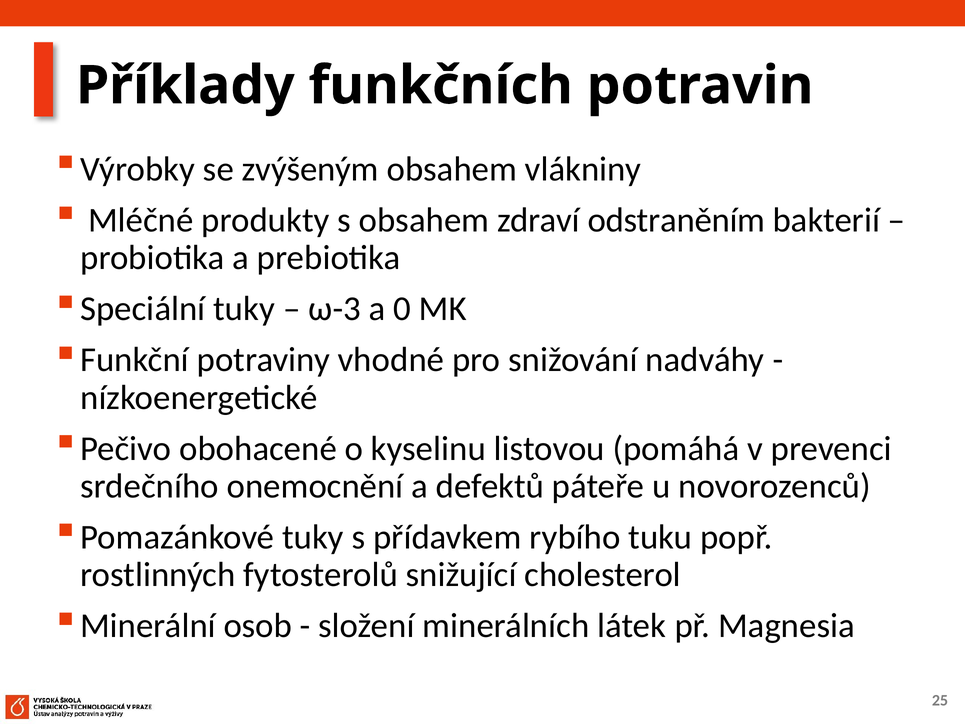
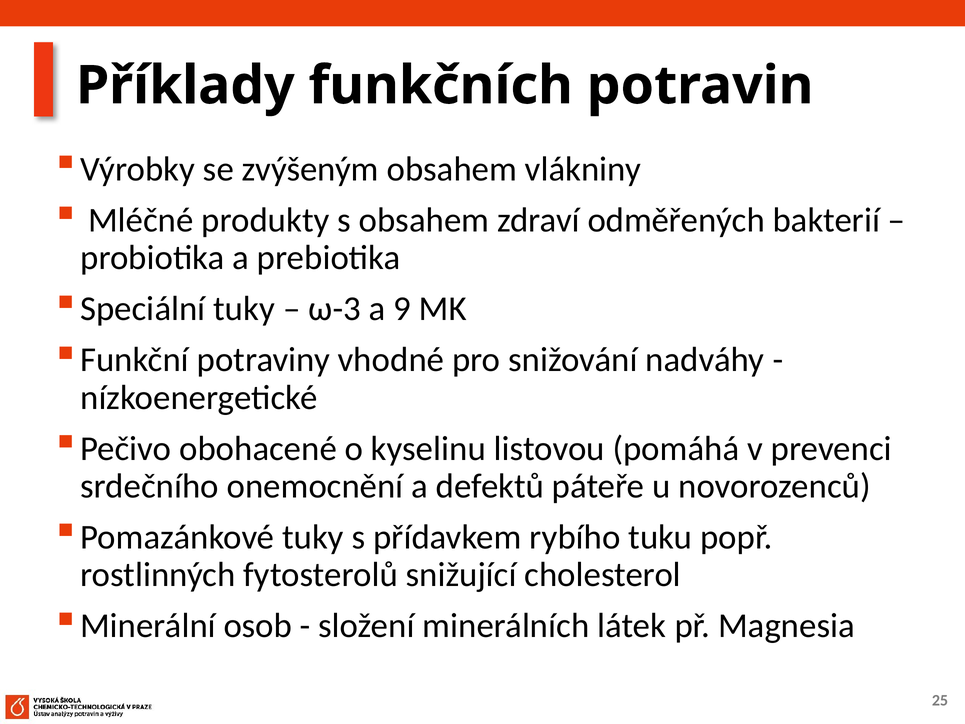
odstraněním: odstraněním -> odměřených (676, 220)
0: 0 -> 9 (402, 309)
